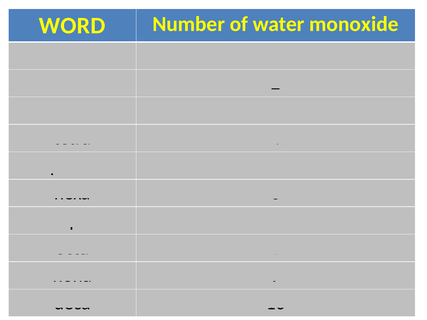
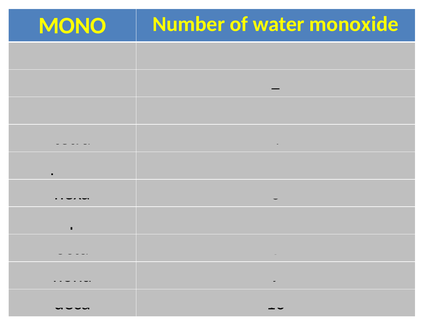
WORD: WORD -> MONO (72, 26)
